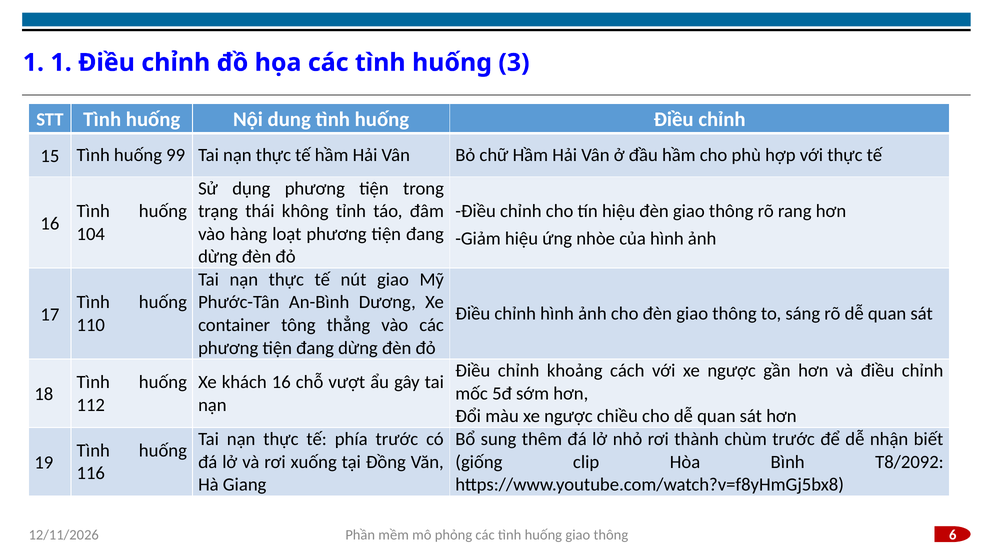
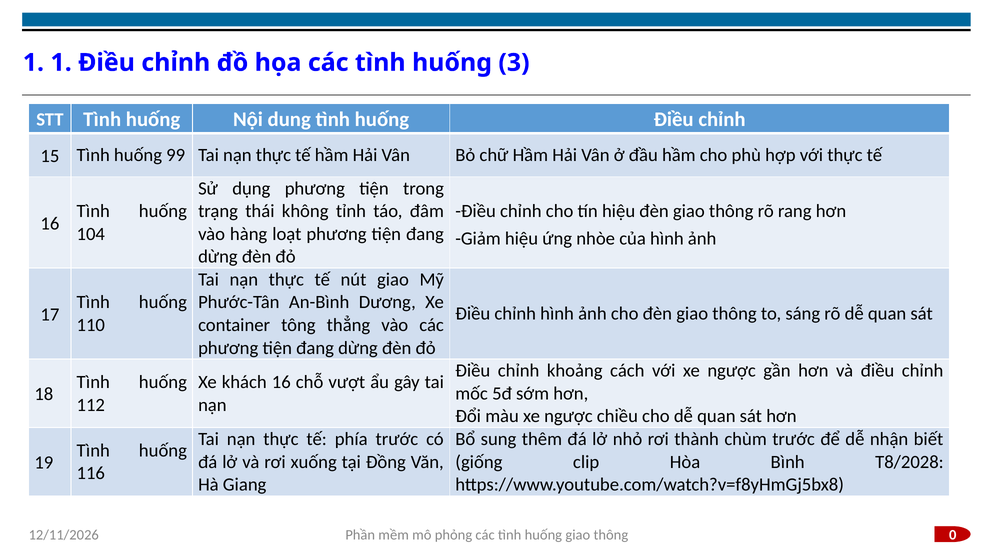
T8/2092: T8/2092 -> T8/2028 (909, 462)
6: 6 -> 0 (953, 535)
